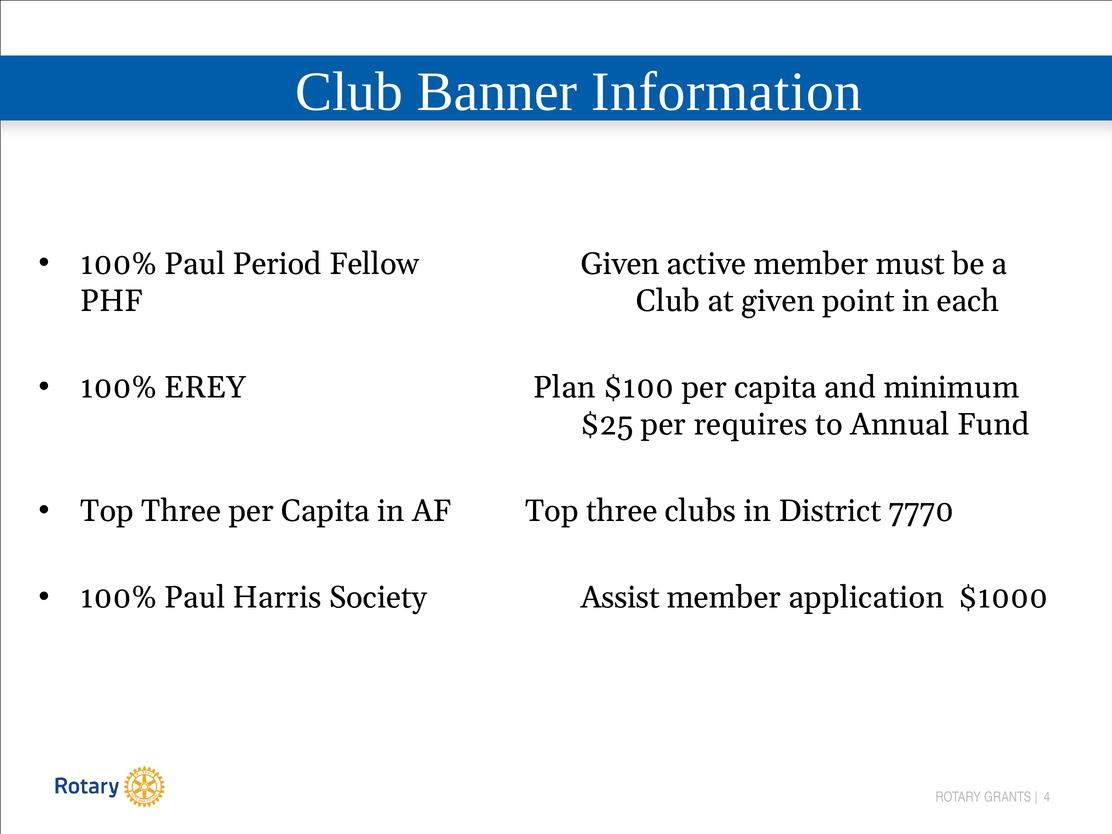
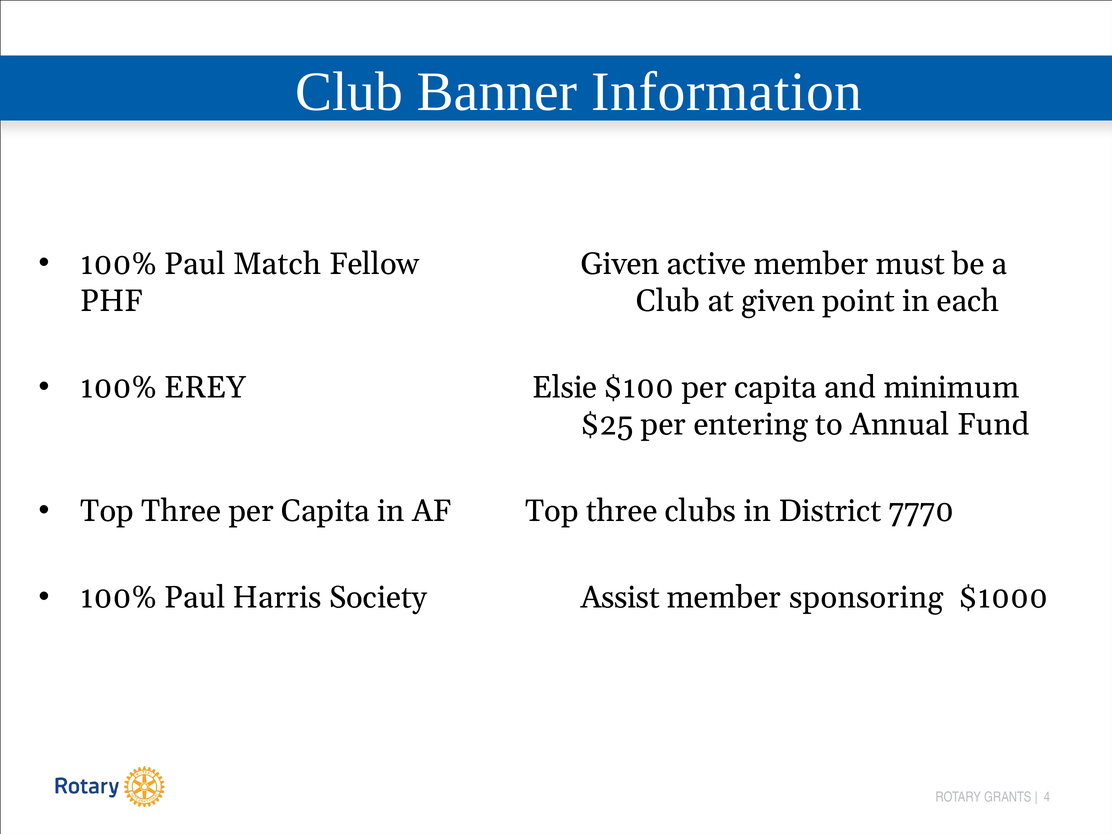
Period: Period -> Match (277, 264)
Plan: Plan -> Elsie (565, 388)
requires: requires -> entering (751, 425)
application: application -> sponsoring (866, 598)
